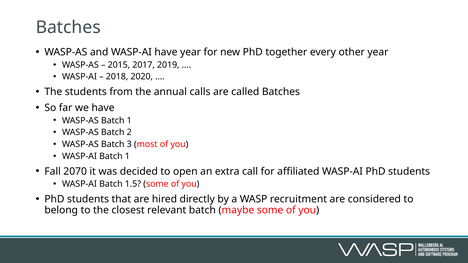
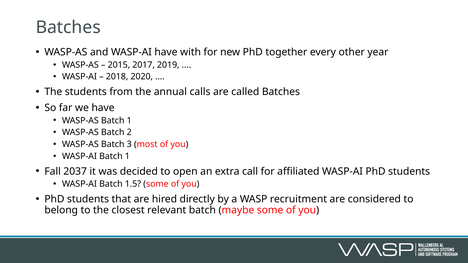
have year: year -> with (191, 52)
2070: 2070 -> 2037 (75, 171)
